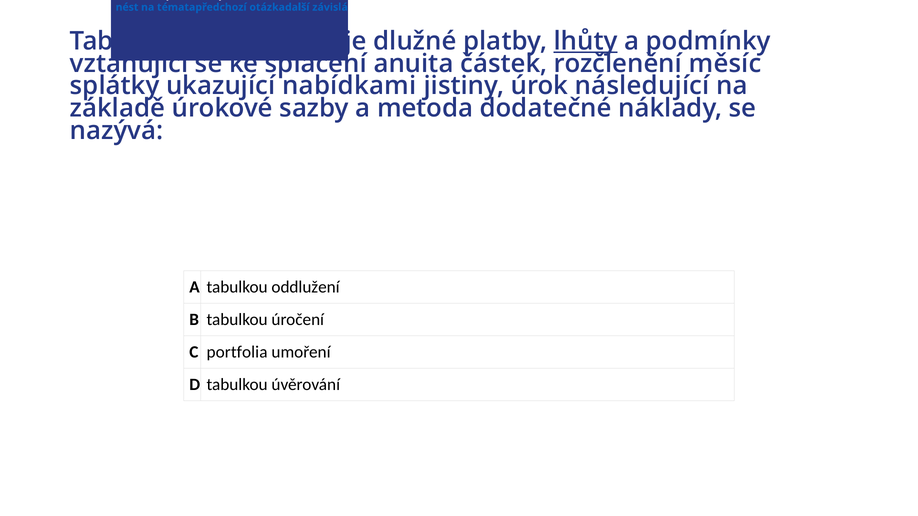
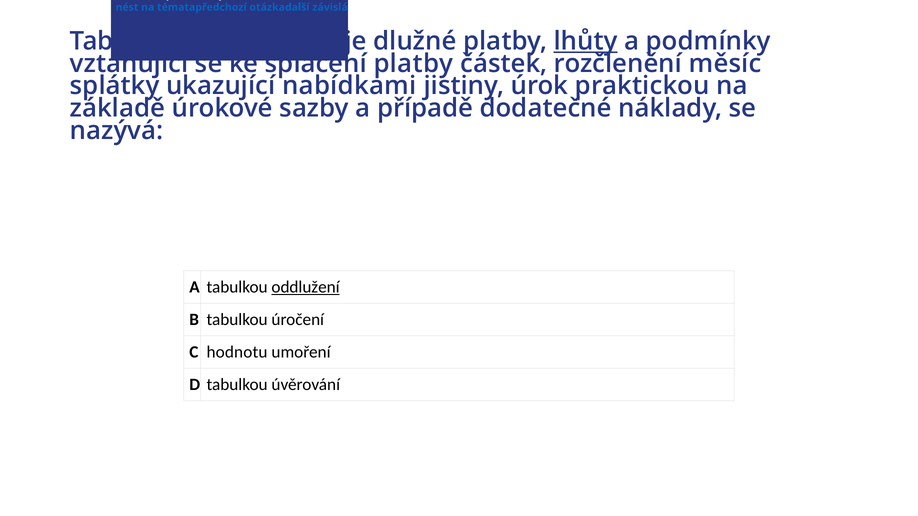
anuita: anuita -> platby (413, 64)
následující: následující -> praktickou (642, 86)
metoda: metoda -> případě (425, 108)
oddlužení underline: none -> present (306, 287)
portfolia: portfolia -> hodnotu (237, 352)
